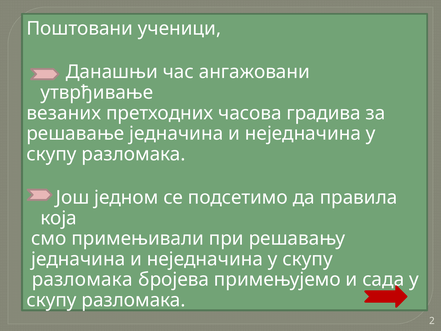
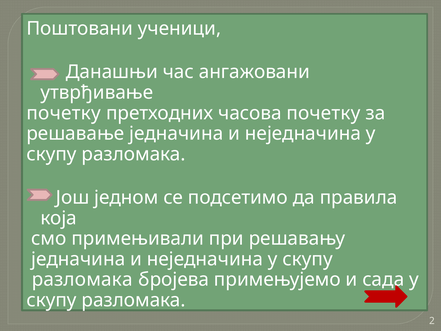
везаних: везаних -> почетку (64, 113)
часова градива: градива -> почетку (323, 113)
